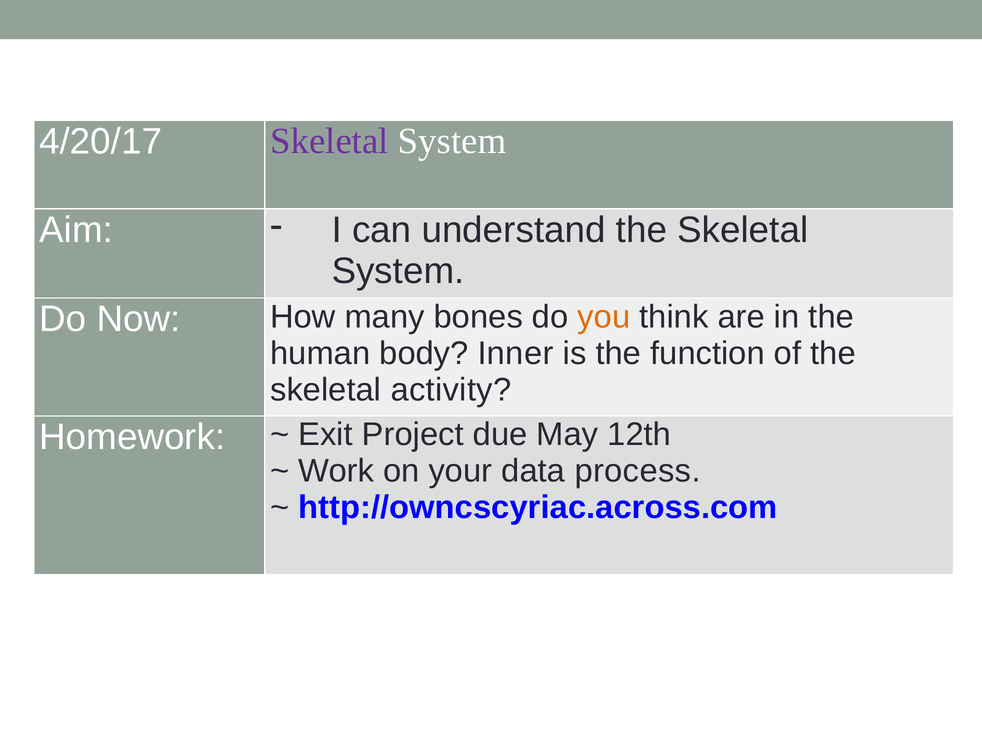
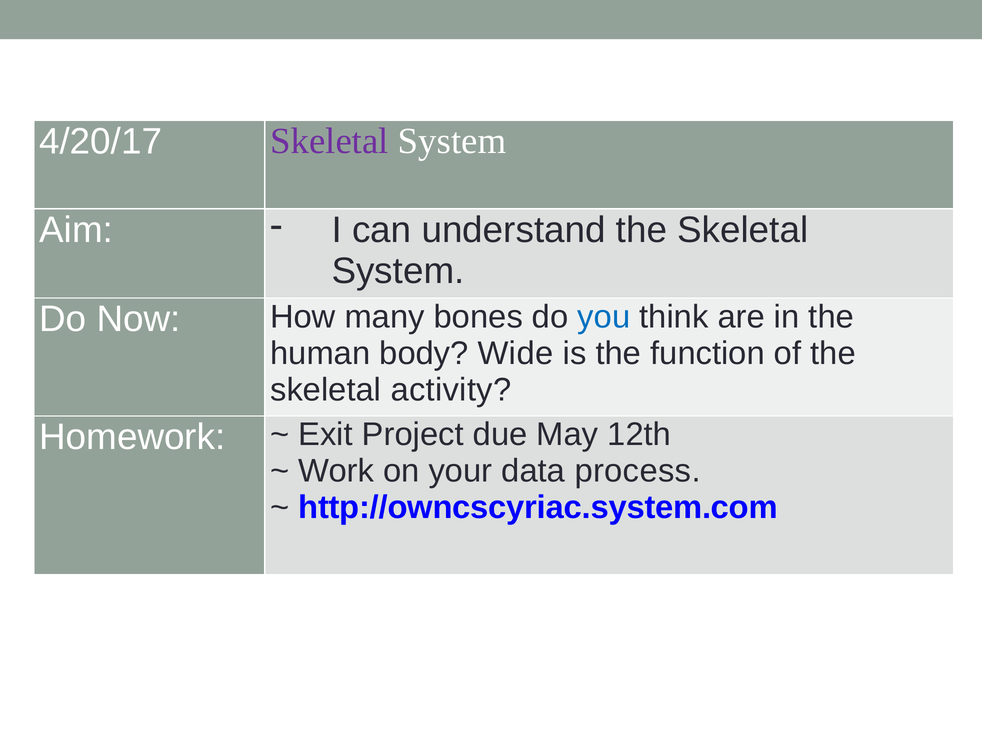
you colour: orange -> blue (604, 317)
Inner: Inner -> Wide (516, 354)
http://owncscyriac.across.com: http://owncscyriac.across.com -> http://owncscyriac.system.com (538, 508)
